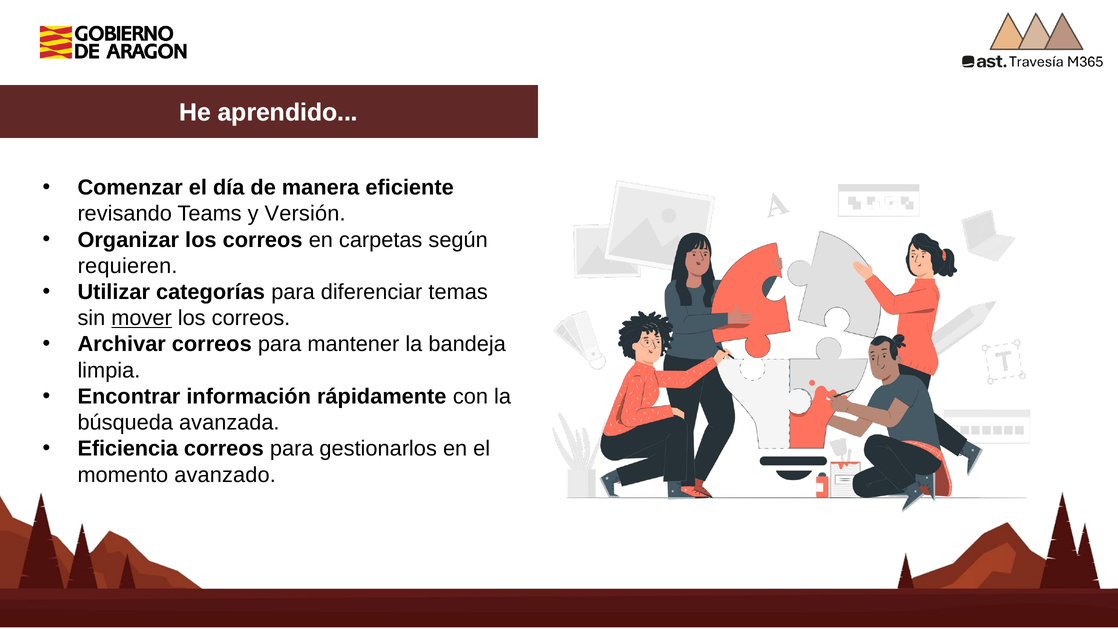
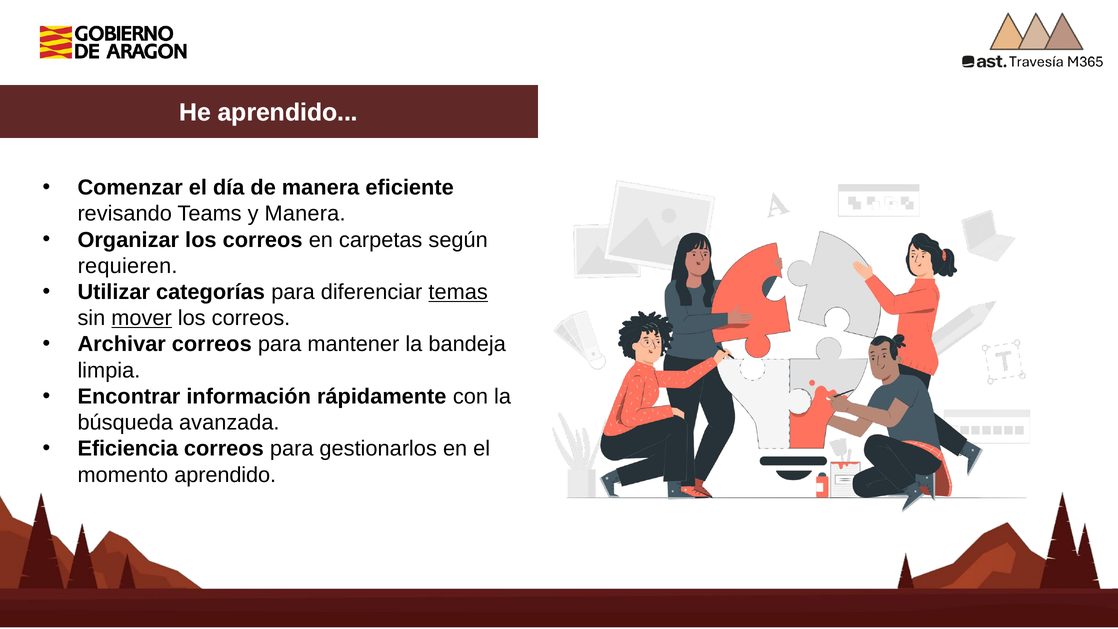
y Versión: Versión -> Manera (305, 214)
temas underline: none -> present (458, 292)
momento avanzado: avanzado -> aprendido (225, 475)
